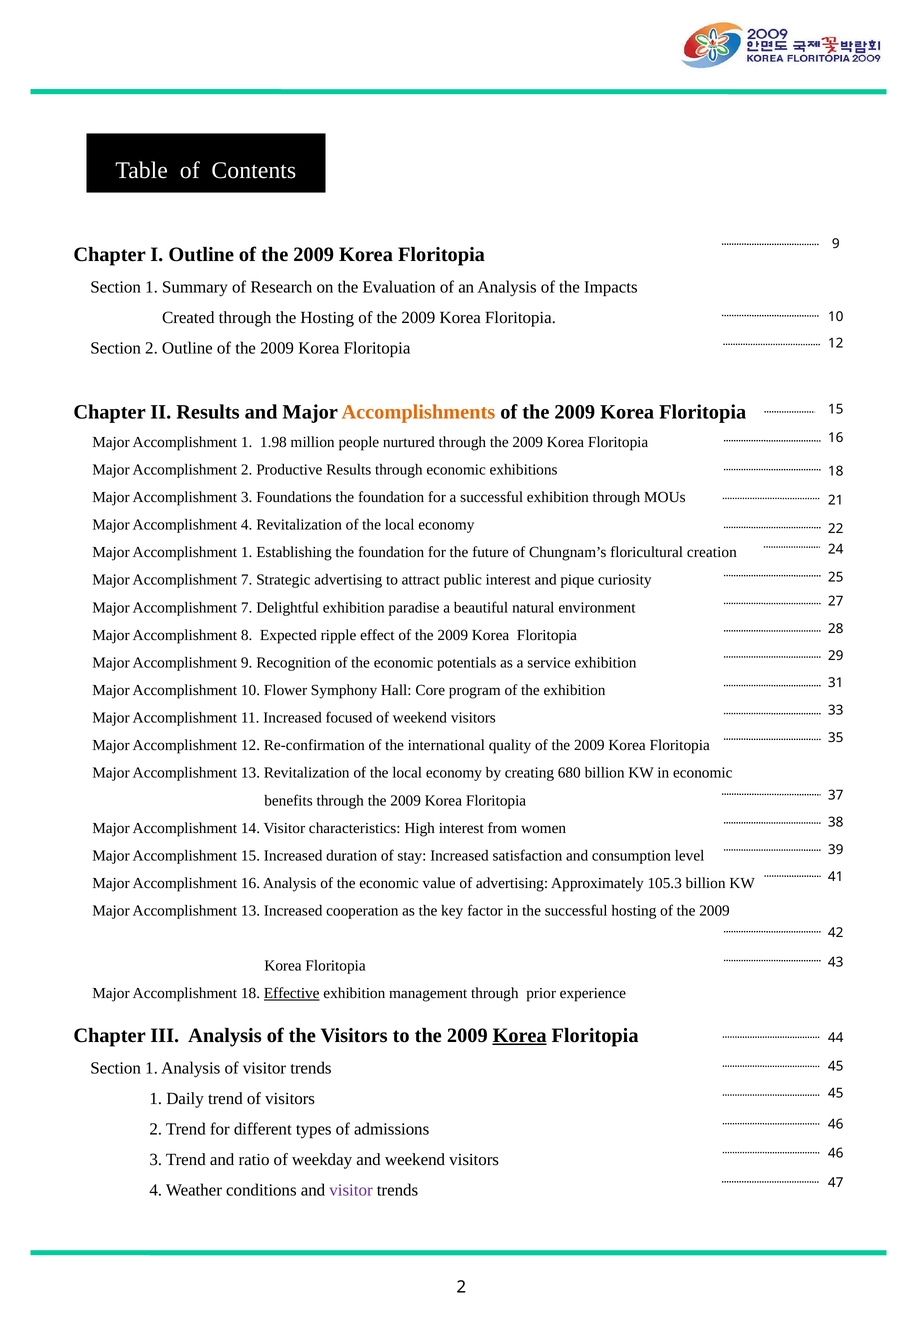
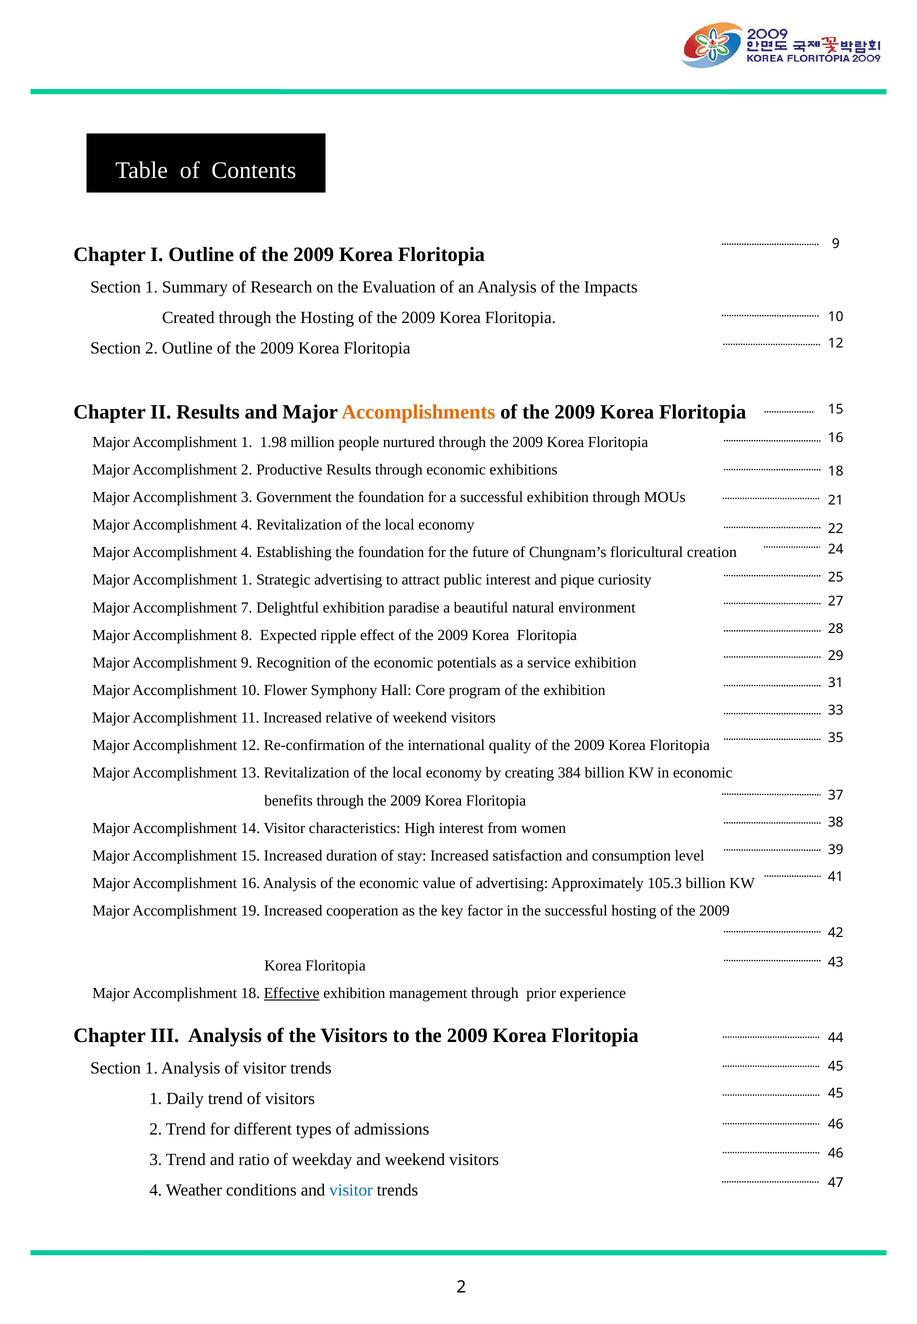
Foundations: Foundations -> Government (294, 497)
1: 1 -> 4 (247, 553)
7: 7 -> 1 (247, 580)
focused: focused -> relative (349, 718)
680: 680 -> 384 (569, 773)
13: 13 -> 19 (251, 911)
Korea underline: present -> none (520, 1036)
visitor colour: purple -> blue (351, 1191)
